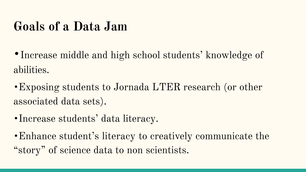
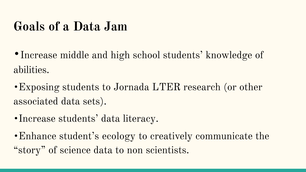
student’s literacy: literacy -> ecology (119, 136)
